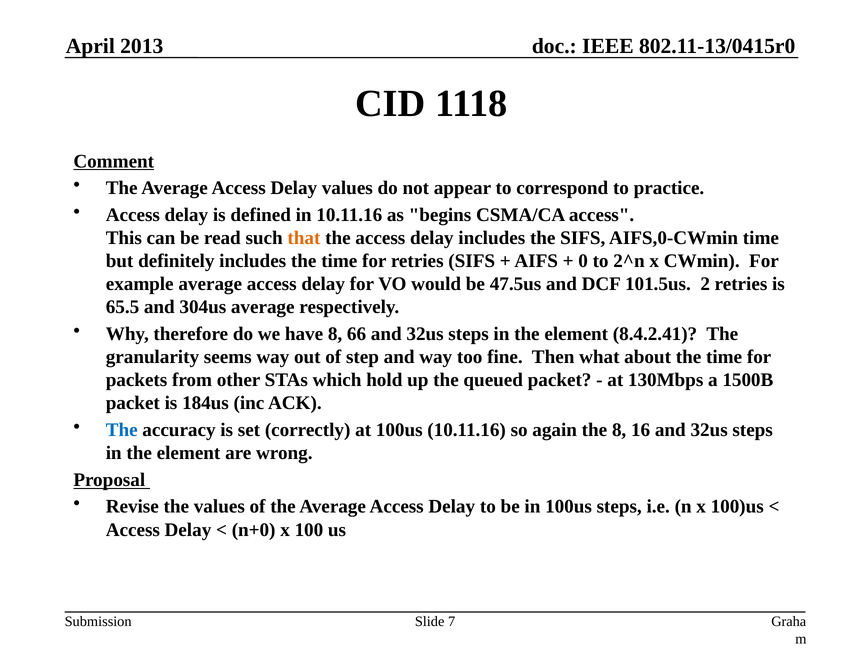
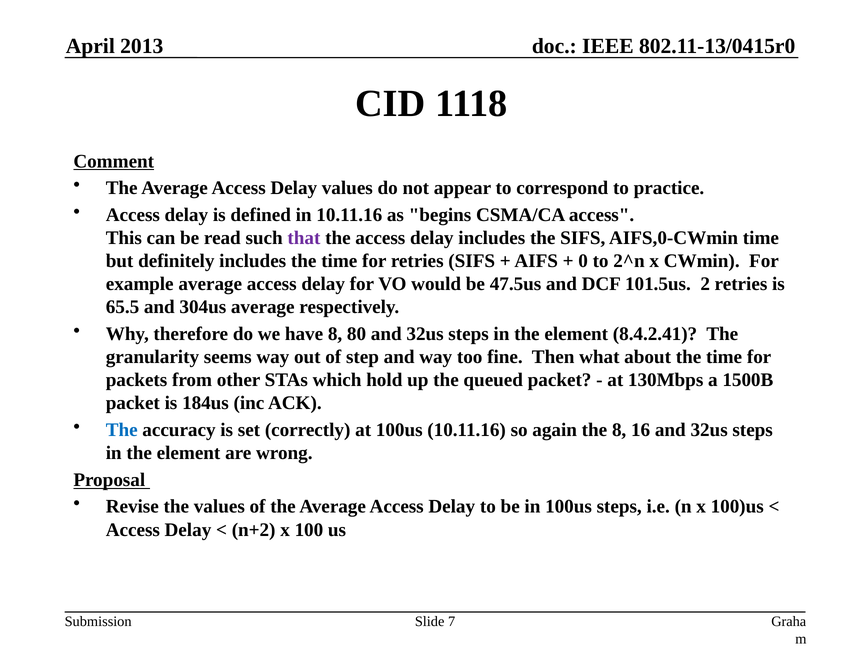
that colour: orange -> purple (304, 238)
66: 66 -> 80 (357, 334)
n+0: n+0 -> n+2 (254, 529)
